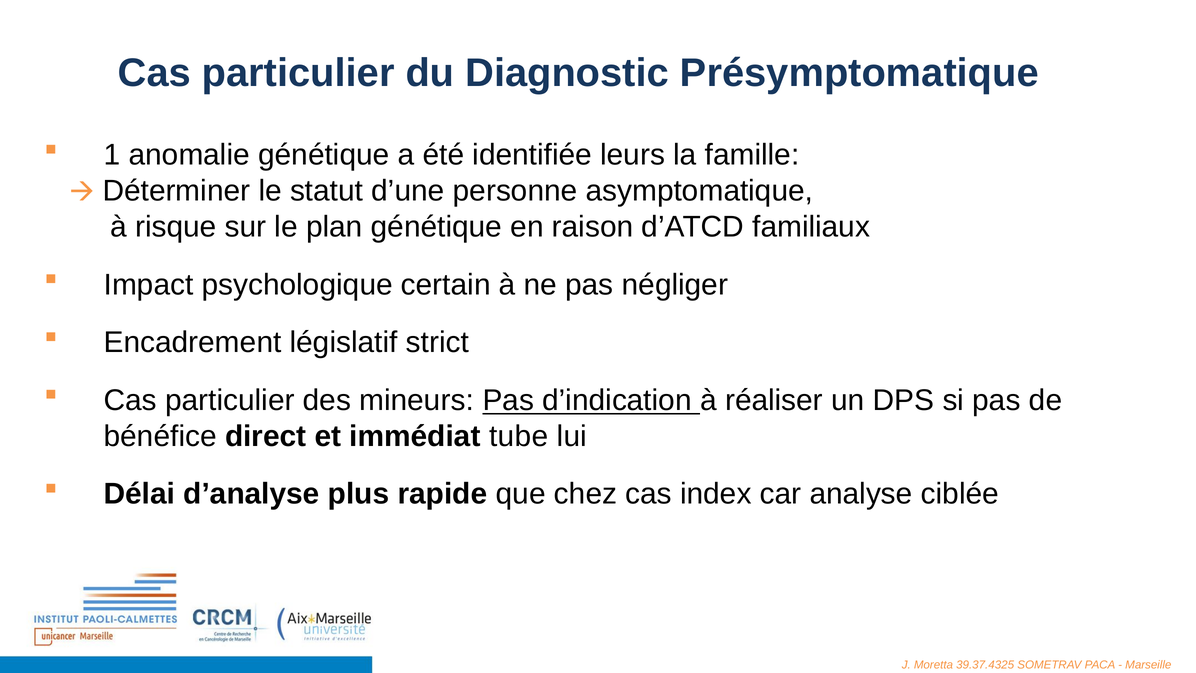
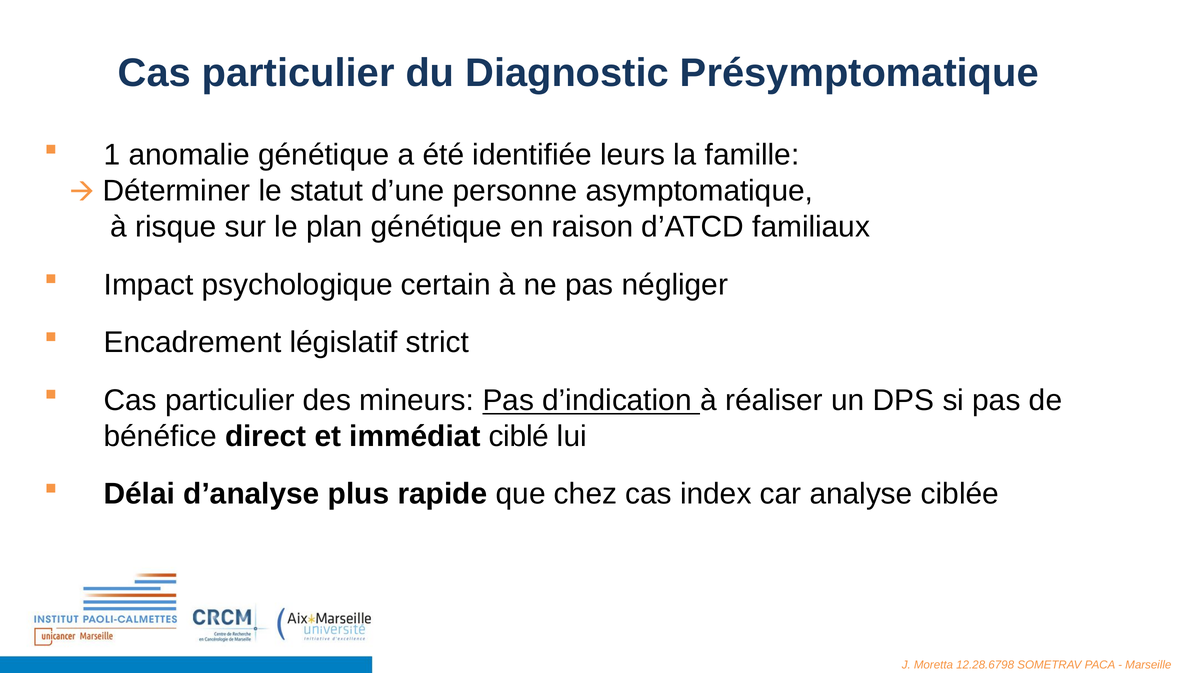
tube: tube -> ciblé (519, 436)
39.37.4325: 39.37.4325 -> 12.28.6798 (985, 665)
